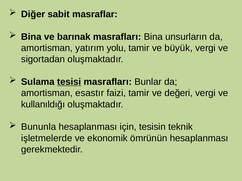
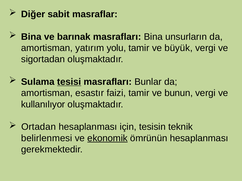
değeri: değeri -> bunun (179, 93)
kullanıldığı: kullanıldığı -> kullanılıyor (43, 105)
Bununla: Bununla -> Ortadan (39, 127)
işletmelerde: işletmelerde -> belirlenmesi (47, 139)
ekonomik underline: none -> present (107, 139)
